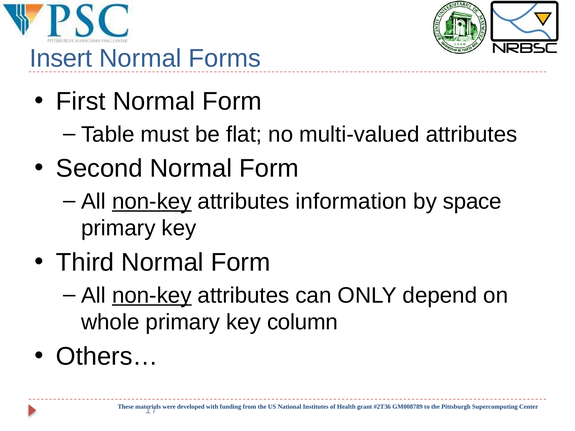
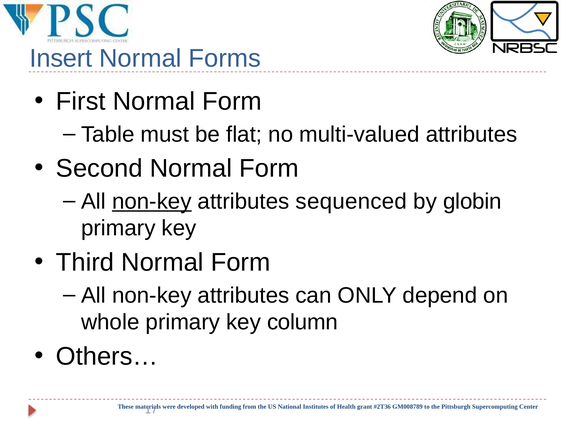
information: information -> sequenced (351, 202)
space: space -> globin (472, 202)
non-key underline: present -> none (152, 296)
